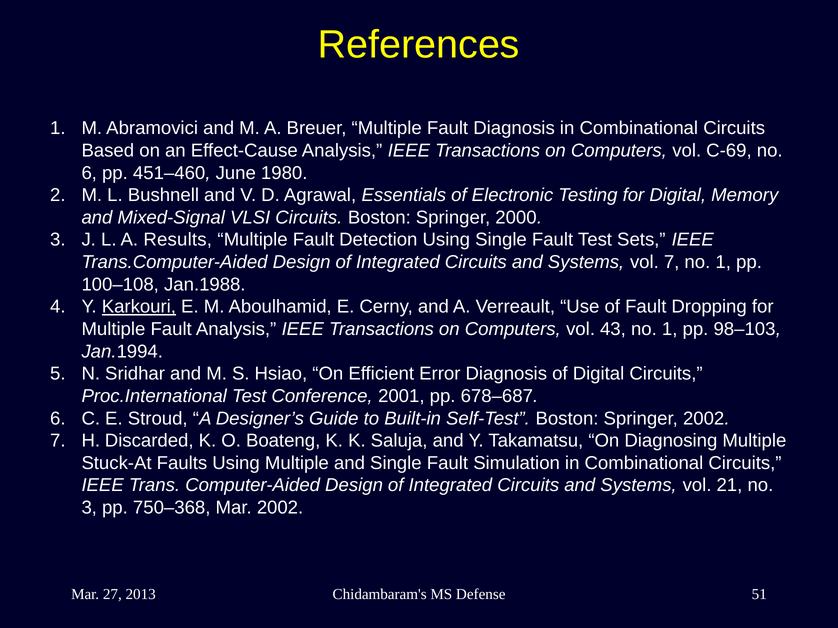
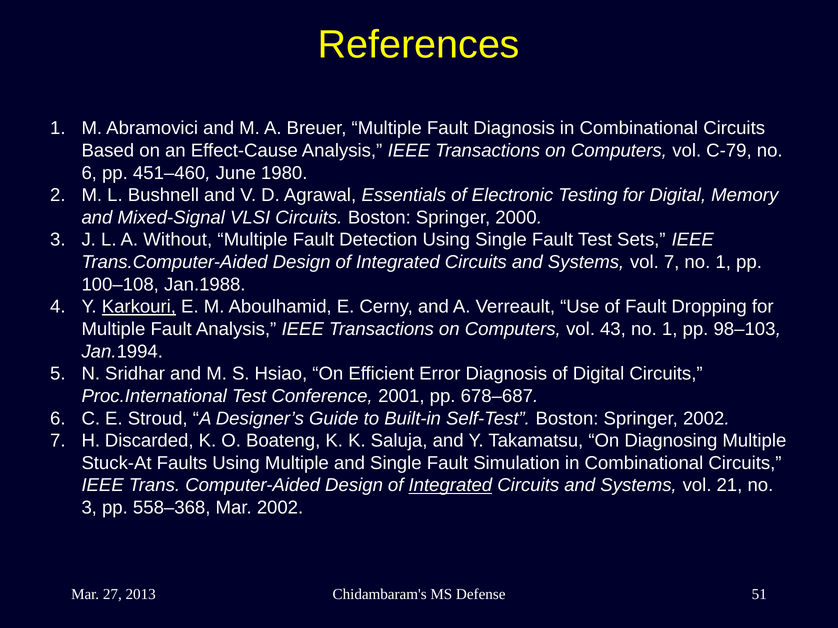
C-69: C-69 -> C-79 (729, 151)
Results: Results -> Without (178, 240)
Integrated underline: none -> present (450, 486)
750–368: 750–368 -> 558–368 (172, 508)
